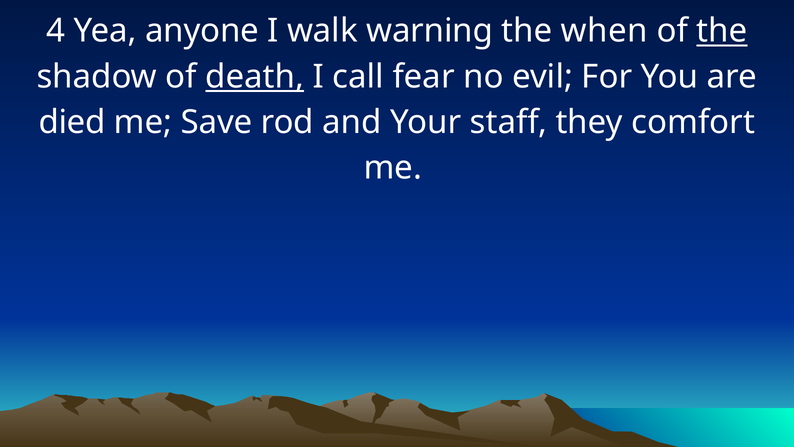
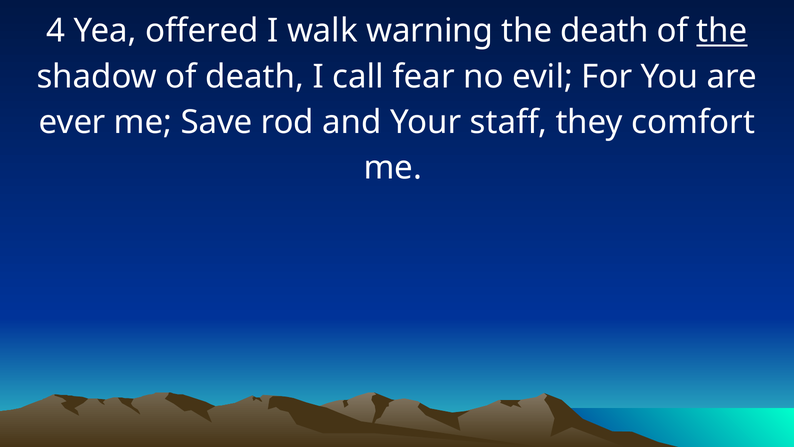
anyone: anyone -> offered (202, 31)
the when: when -> death (605, 31)
death underline: present -> none (255, 77)
died: died -> ever (72, 122)
